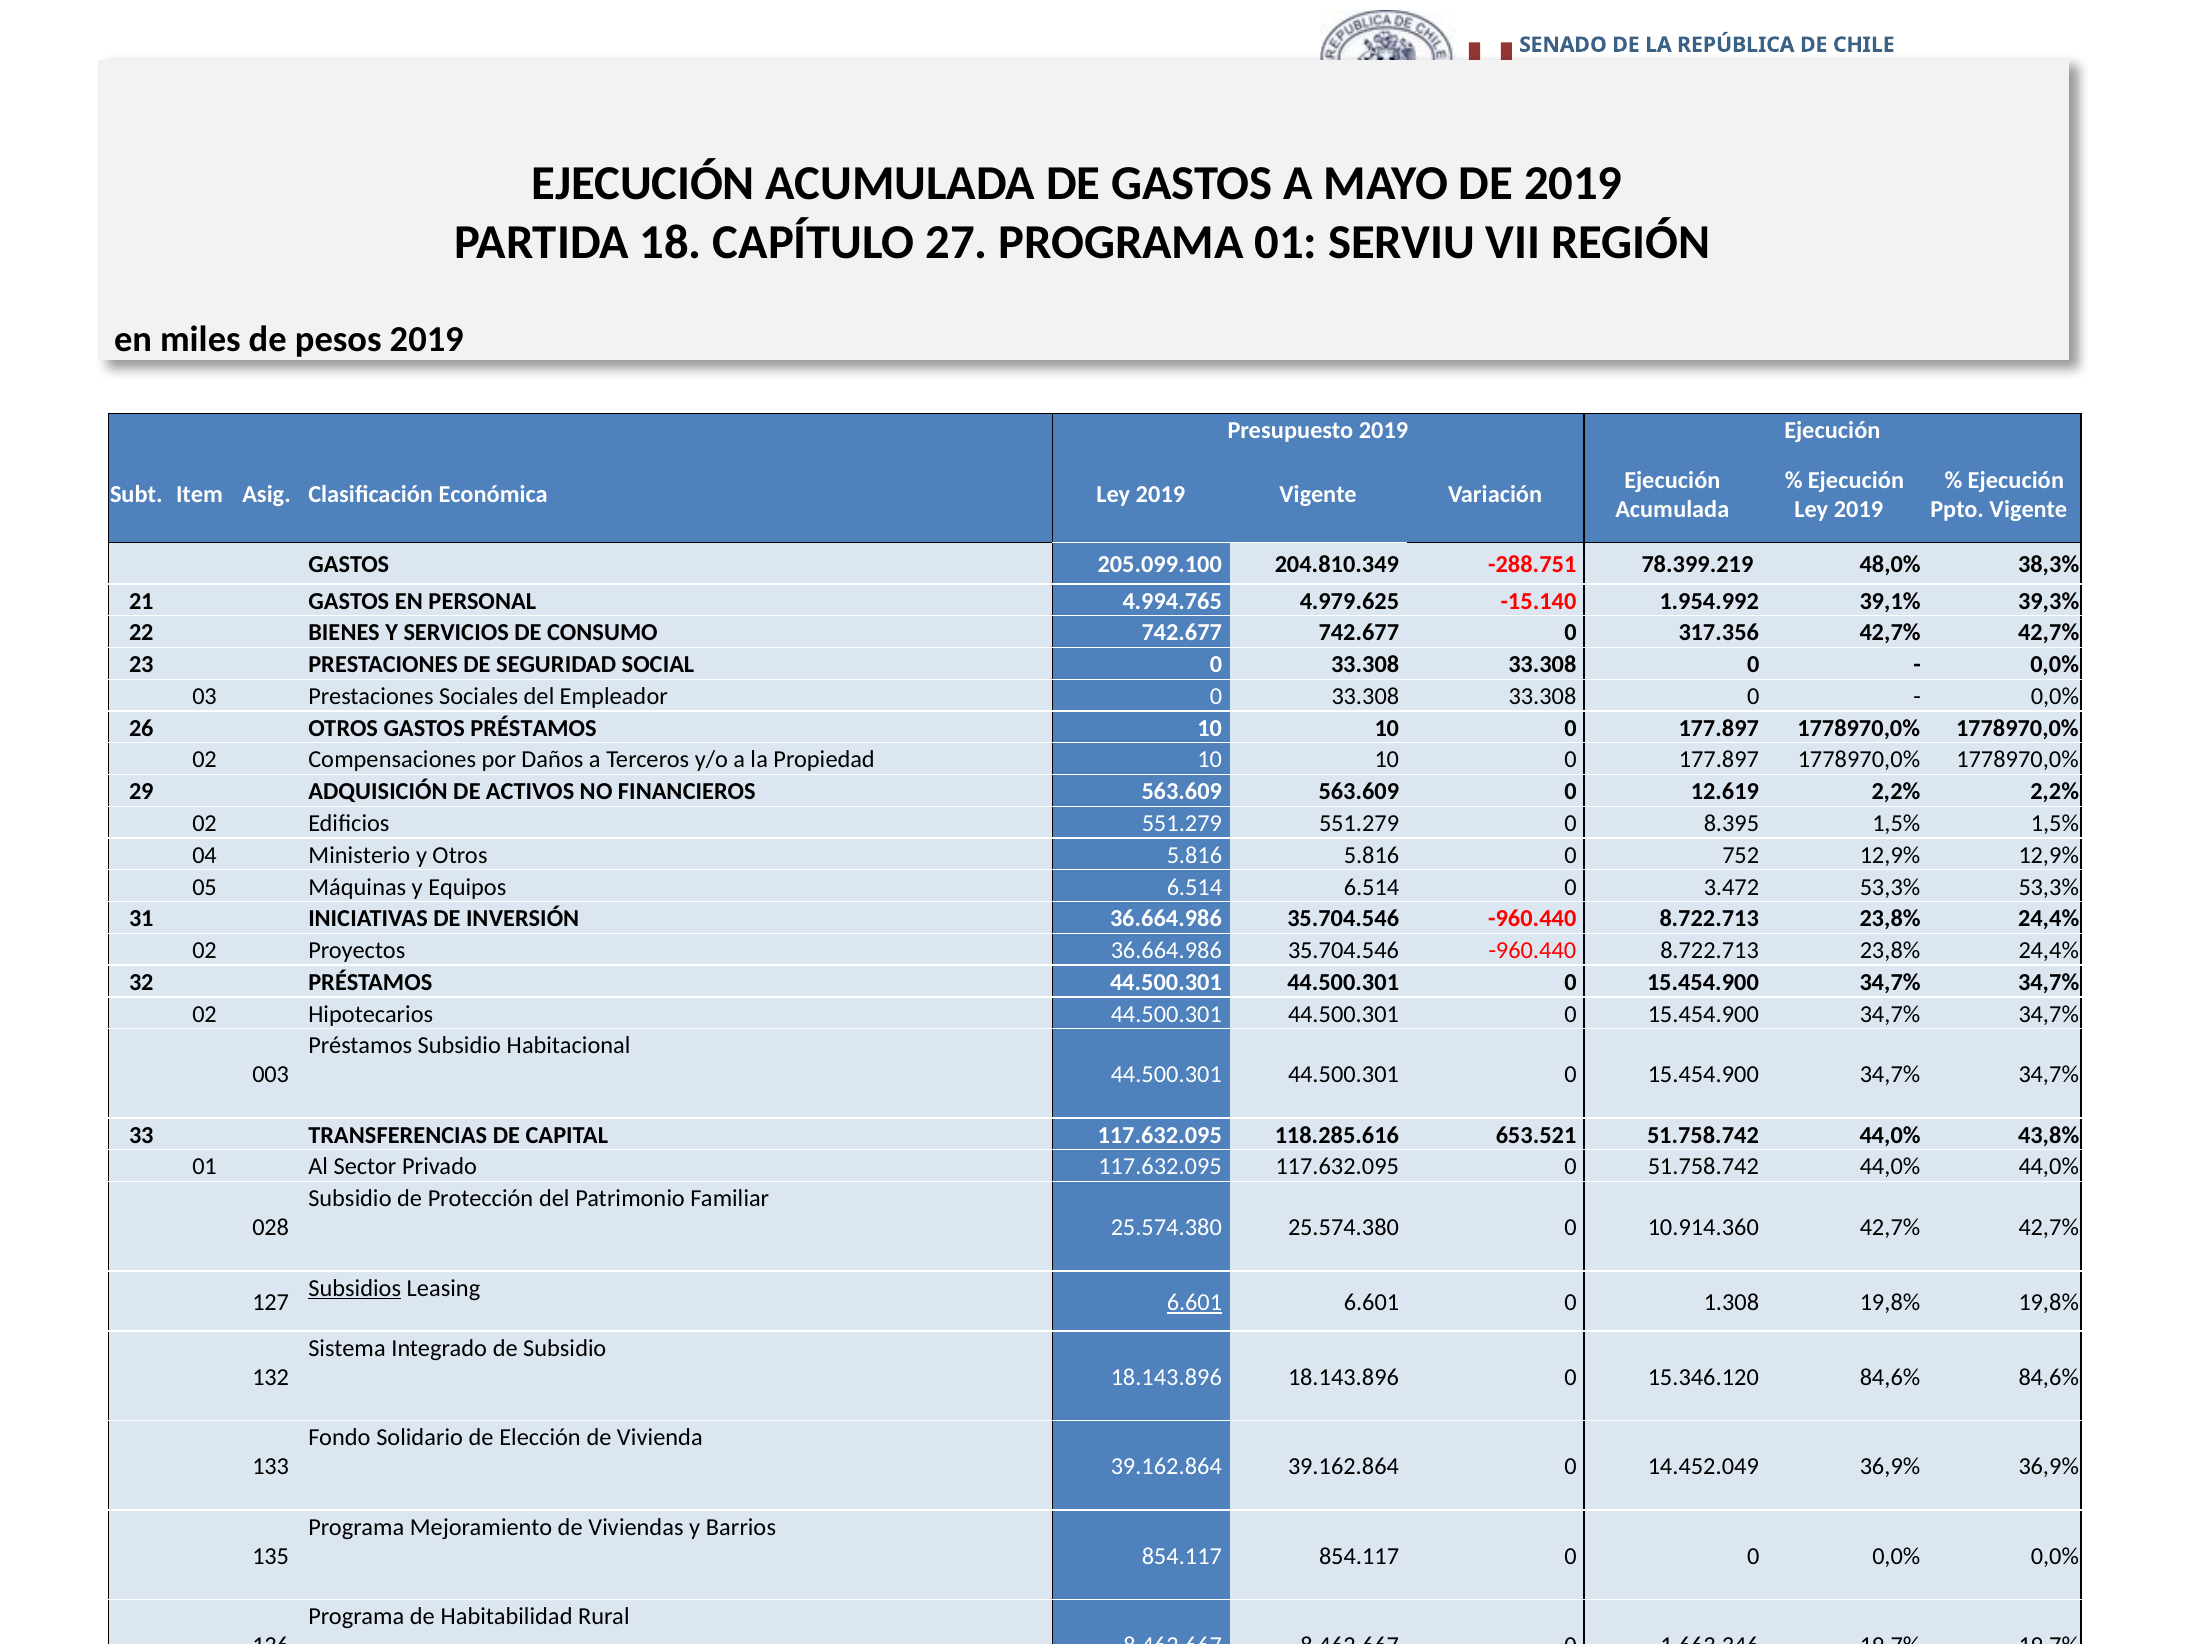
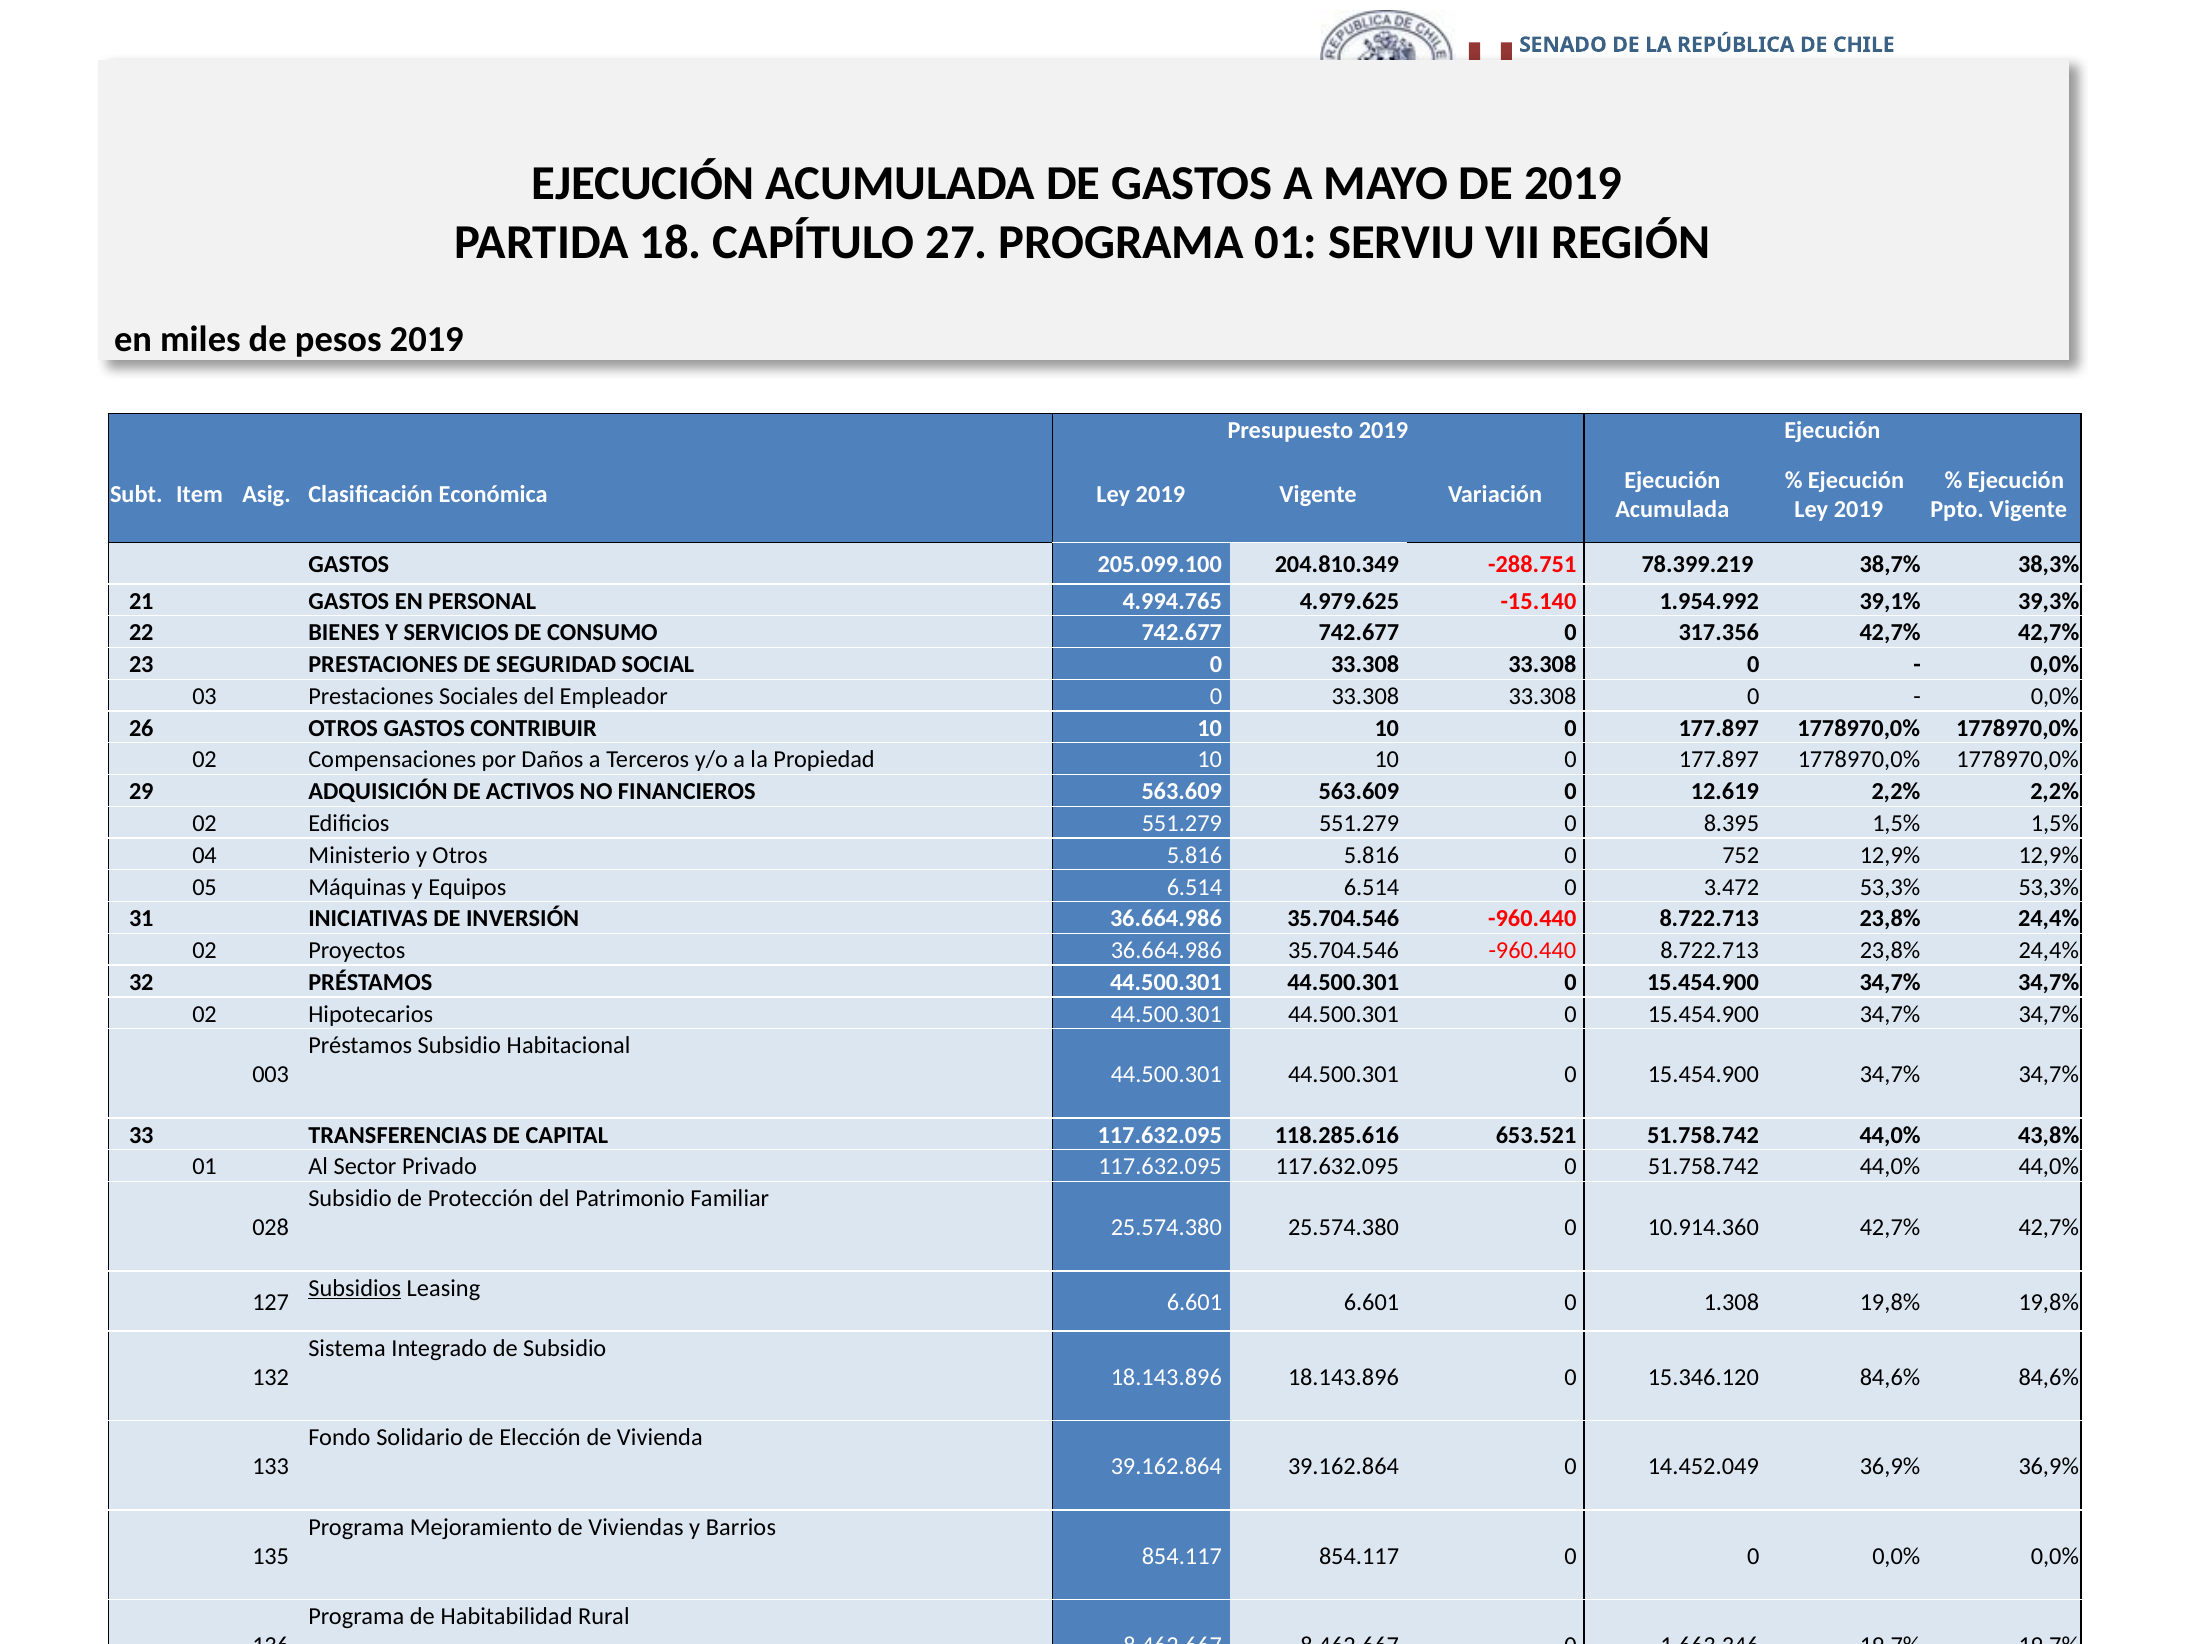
48,0%: 48,0% -> 38,7% (1890, 564)
GASTOS PRÉSTAMOS: PRÉSTAMOS -> CONTRIBUIR (534, 728)
6.601 underline: present -> none (1194, 1302)
